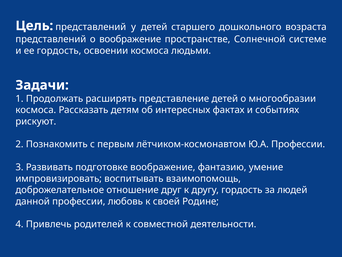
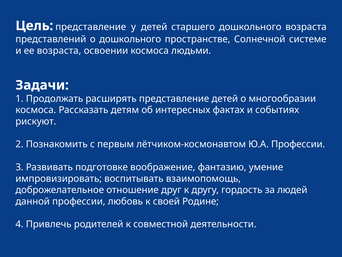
Цель представлений: представлений -> представление (91, 27)
о воображение: воображение -> дошкольного (130, 39)
ее гордость: гордость -> возраста (59, 51)
